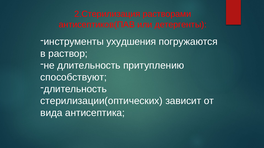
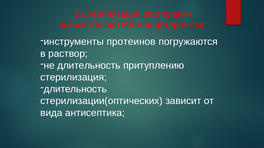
ухудшения: ухудшения -> протеинов (131, 42)
способствуют: способствуют -> стерилизация (74, 78)
